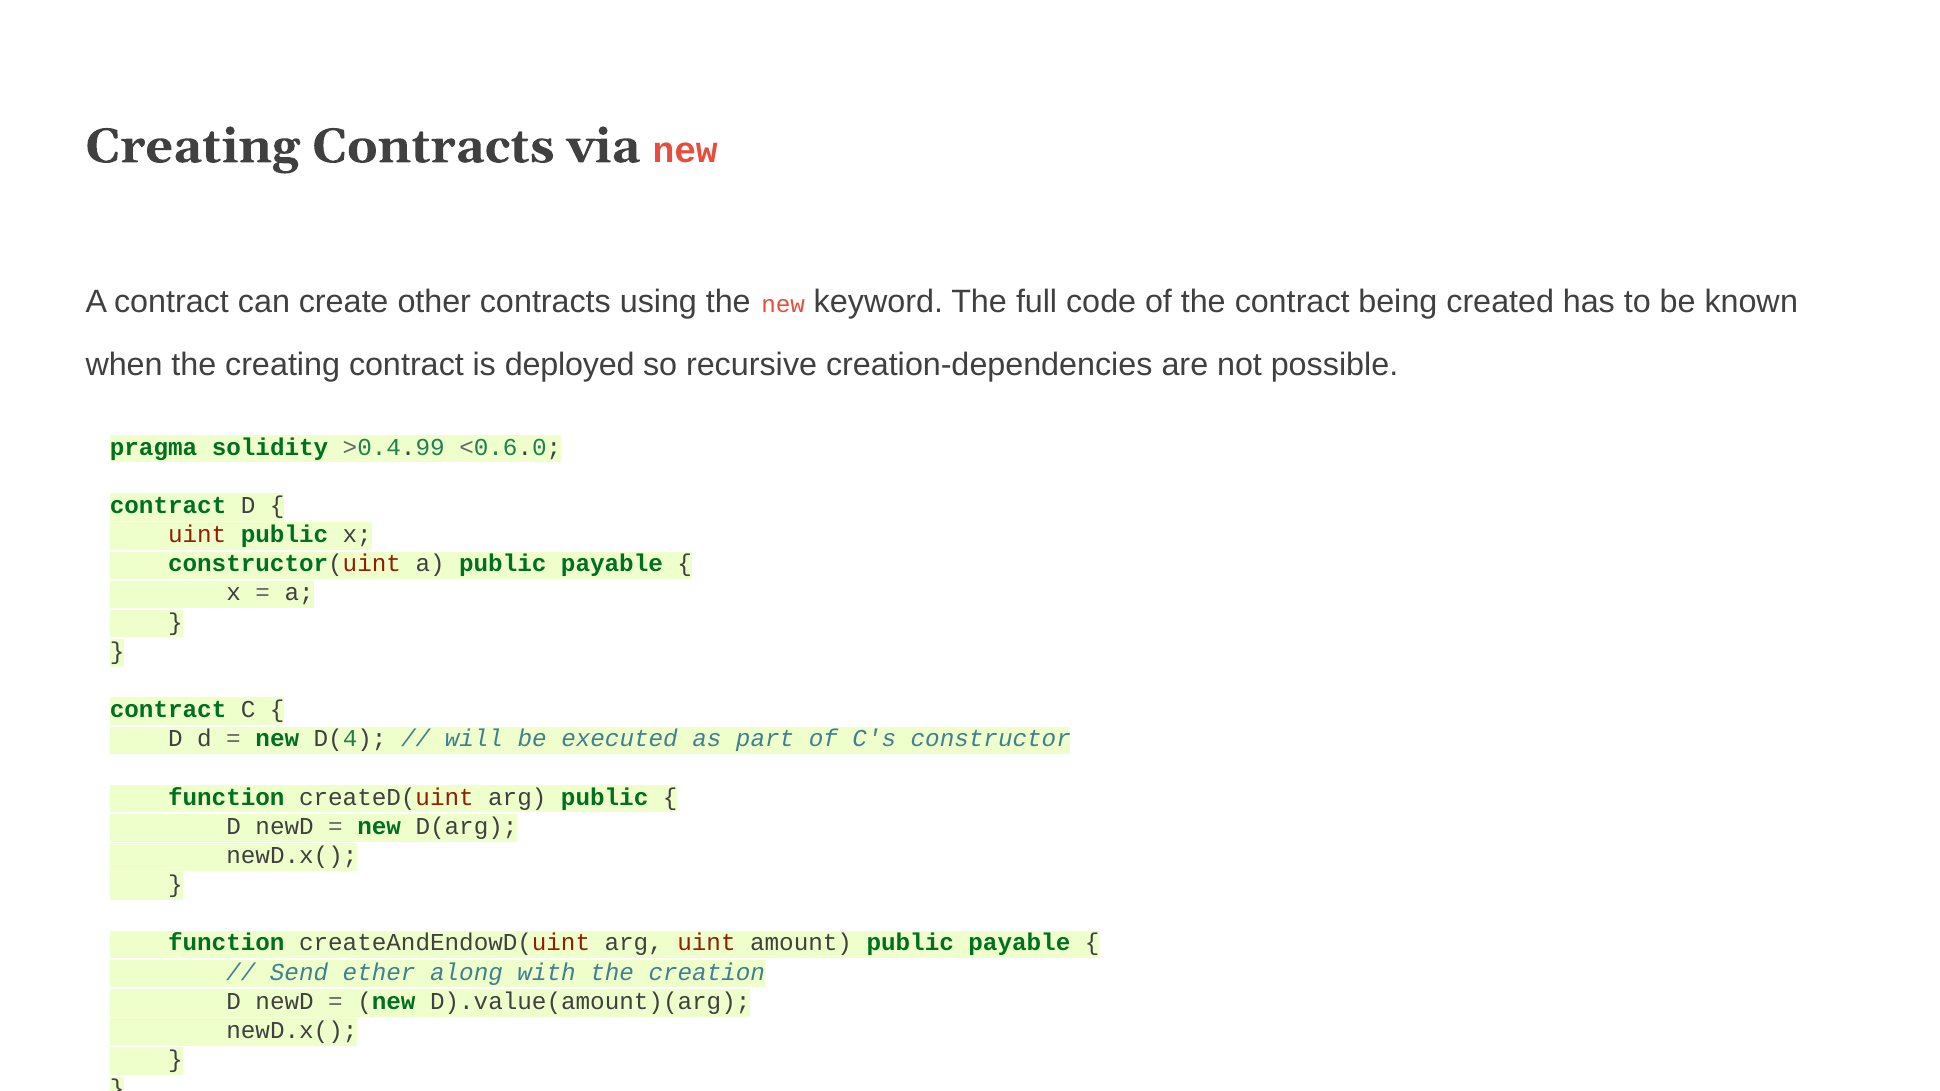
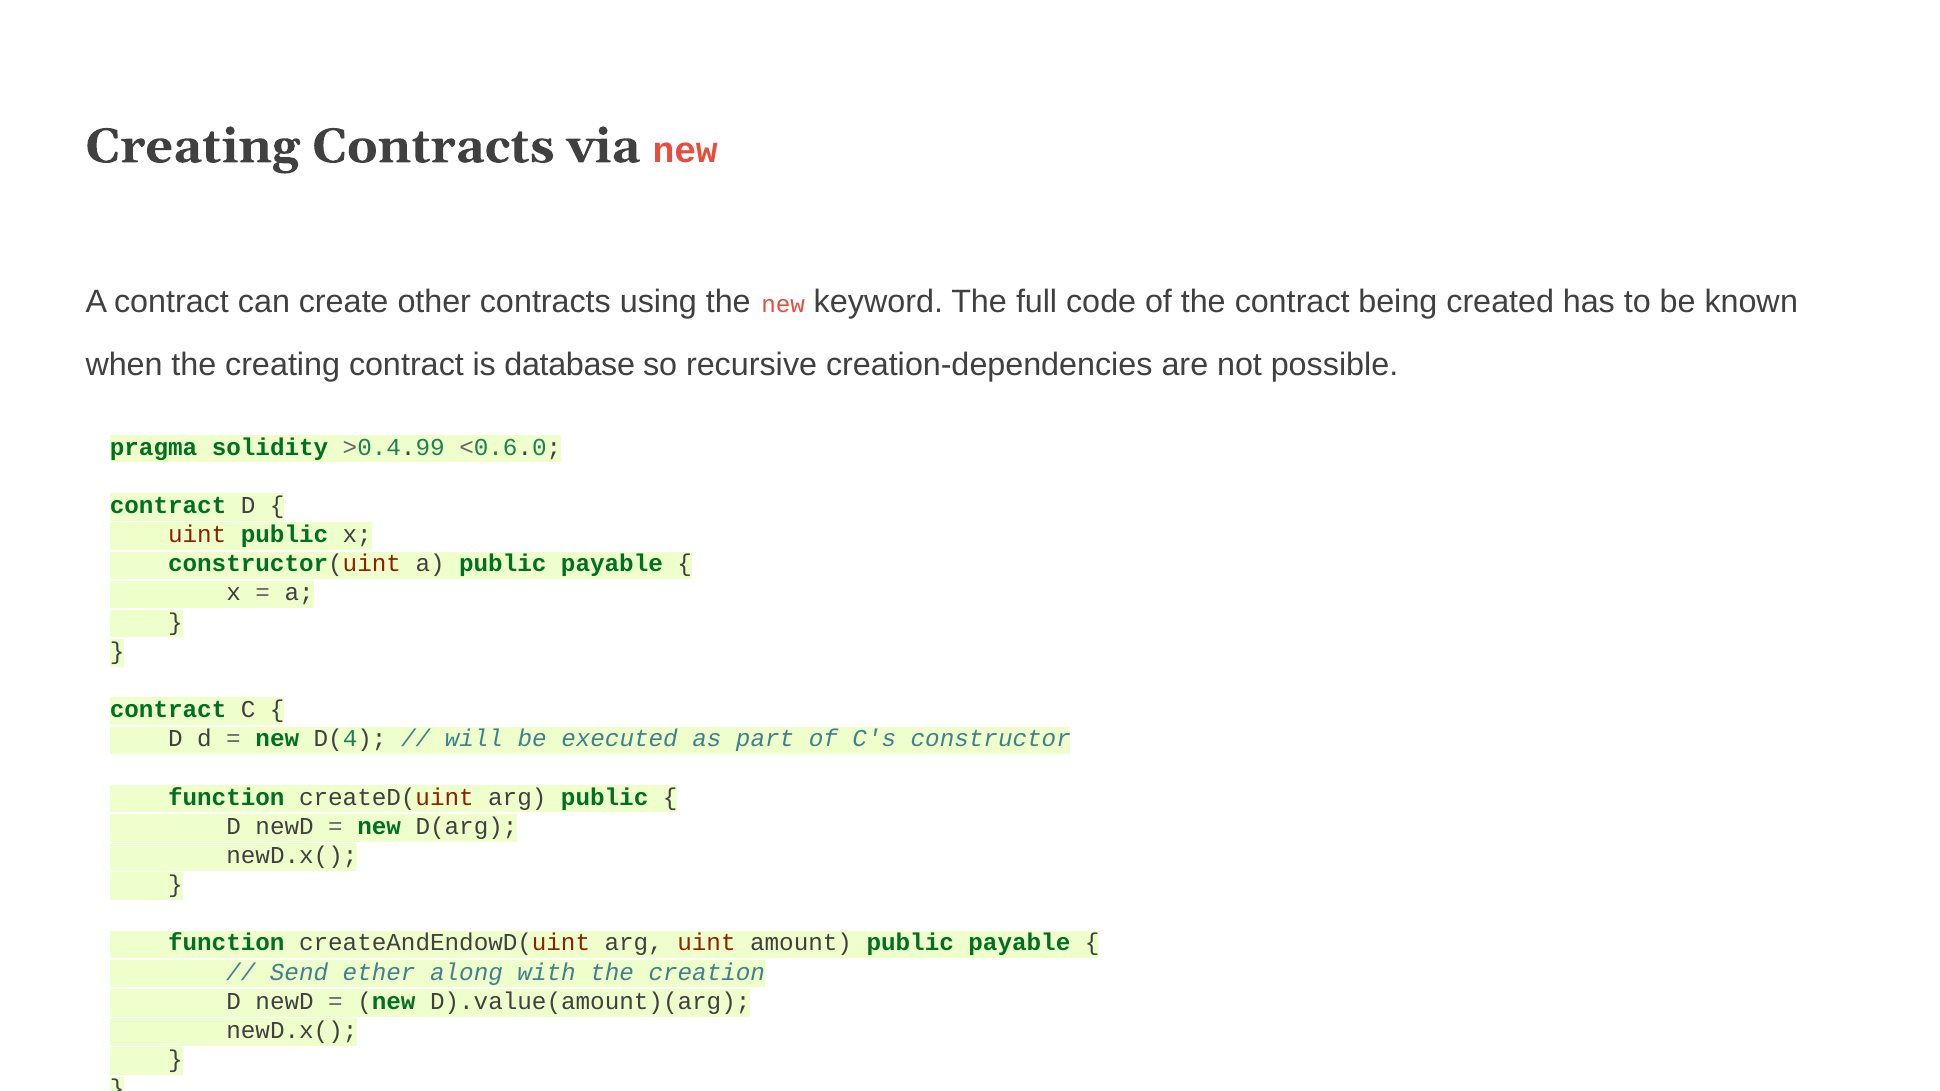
deployed: deployed -> database (570, 365)
